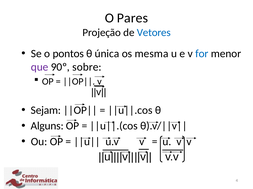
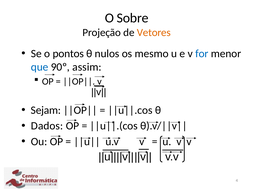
Pares: Pares -> Sobre (133, 18)
Vetores colour: blue -> orange (154, 33)
única: única -> nulos (107, 54)
mesma: mesma -> mesmo (152, 54)
que colour: purple -> blue (40, 67)
sobre: sobre -> assim (87, 67)
Alguns: Alguns -> Dados (47, 126)
